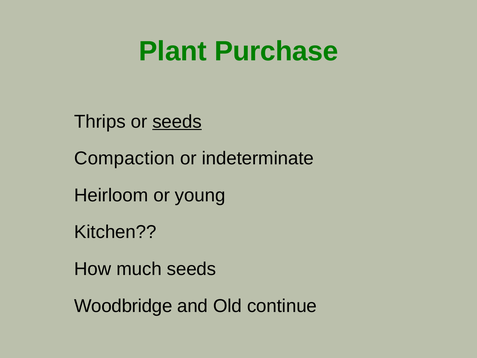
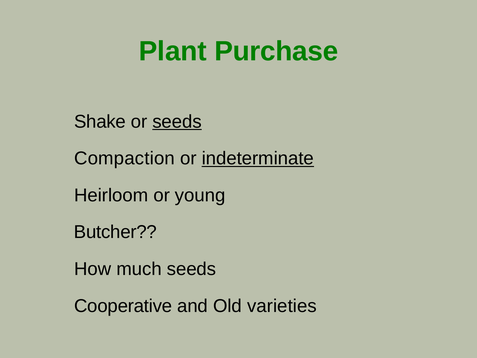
Thrips: Thrips -> Shake (100, 121)
indeterminate underline: none -> present (258, 158)
Kitchen: Kitchen -> Butcher (115, 232)
Woodbridge: Woodbridge -> Cooperative (123, 306)
continue: continue -> varieties (282, 306)
